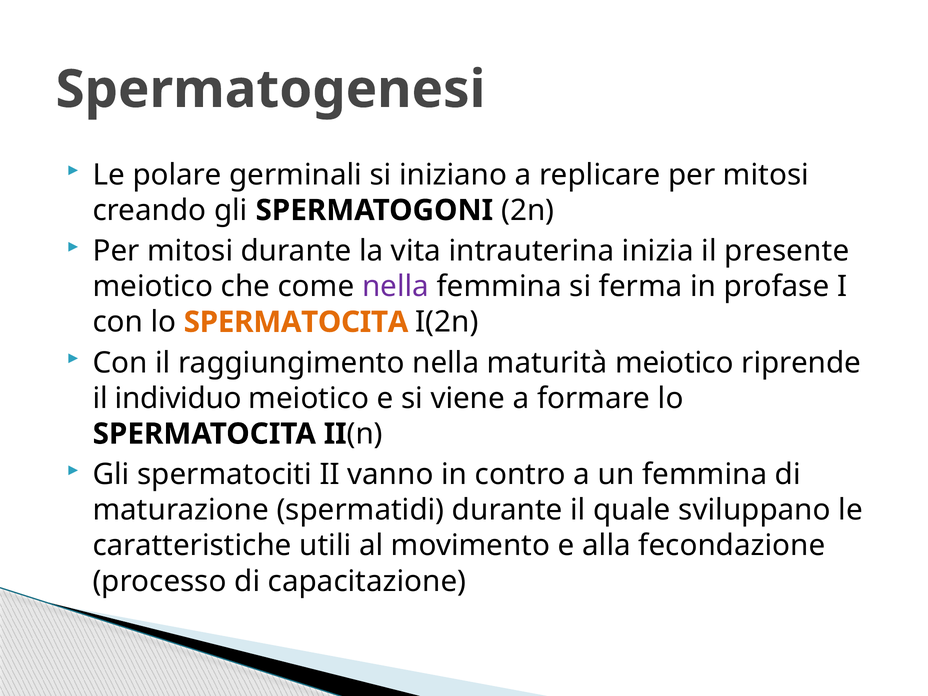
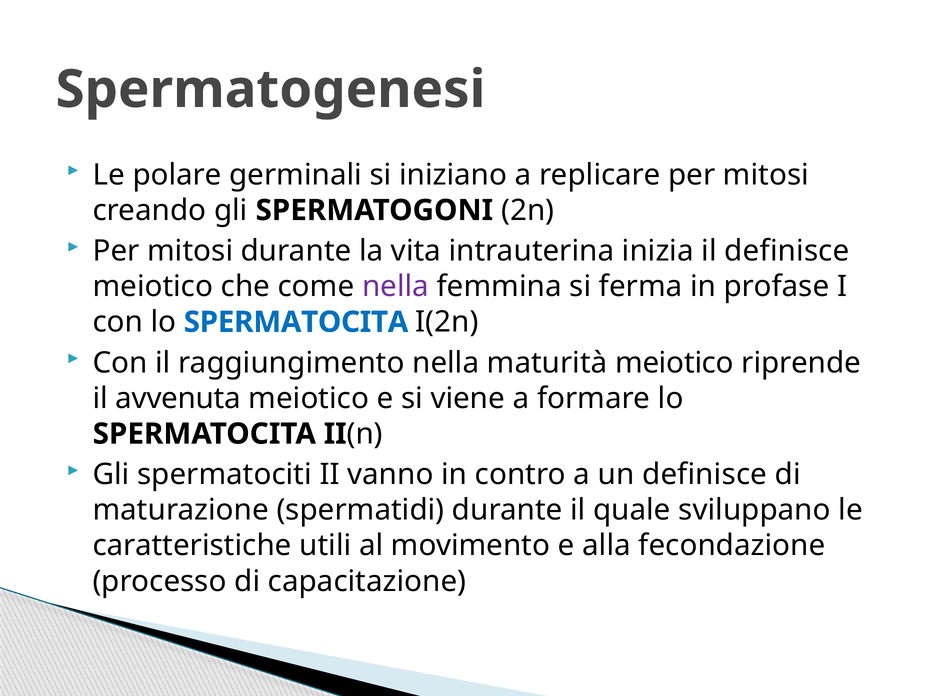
il presente: presente -> definisce (787, 251)
SPERMATOCITA colour: orange -> blue (296, 322)
individuo: individuo -> avvenuta (178, 398)
un femmina: femmina -> definisce (705, 475)
